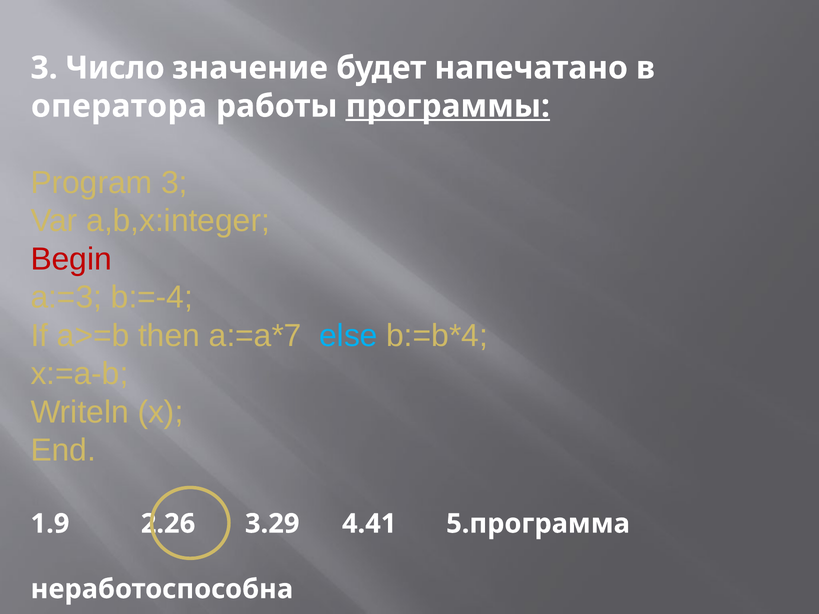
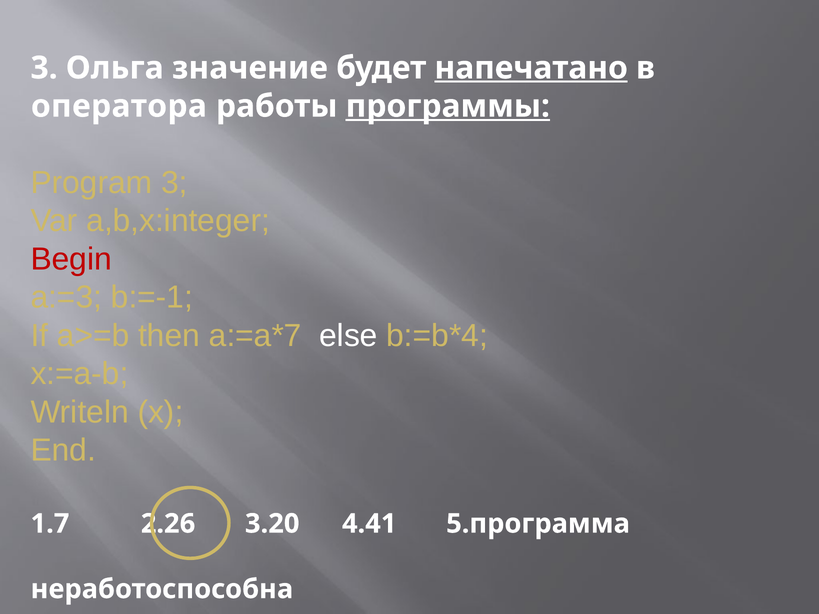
Число: Число -> Ольга (115, 68)
напечатано underline: none -> present (531, 68)
b:=-4: b:=-4 -> b:=-1 (152, 297)
else colour: light blue -> white (348, 336)
1.9: 1.9 -> 1.7 (50, 524)
3.29: 3.29 -> 3.20 (272, 524)
